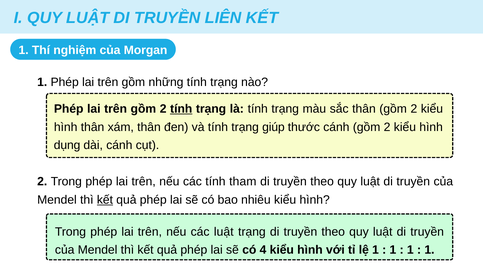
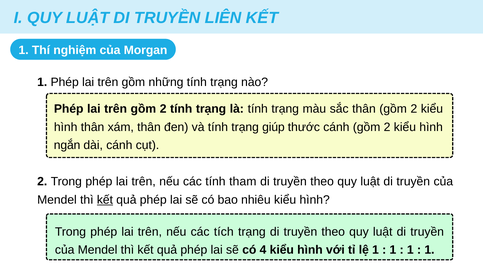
tính underline: present -> none (181, 109)
dụng: dụng -> ngắn (67, 145)
các luật: luật -> tích (224, 231)
